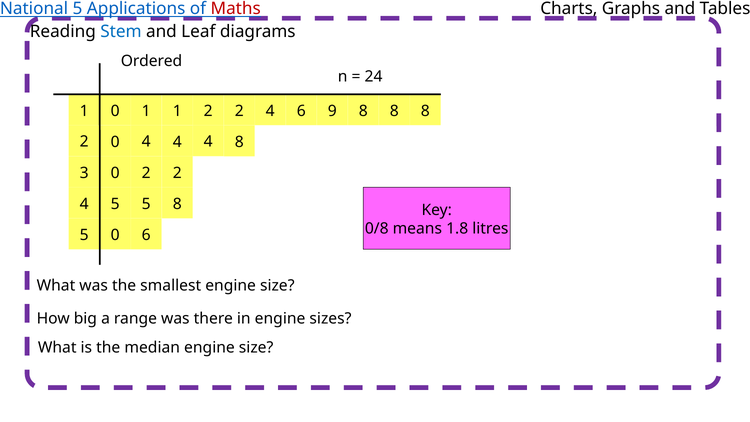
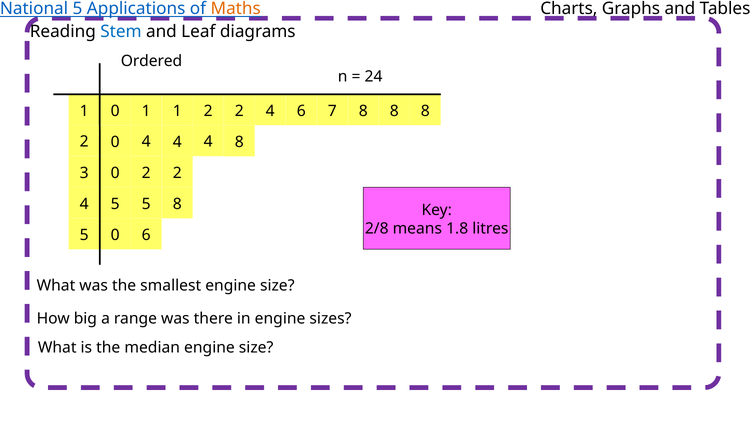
Maths colour: red -> orange (236, 9)
9: 9 -> 7 (332, 111)
0/8: 0/8 -> 2/8 (377, 229)
